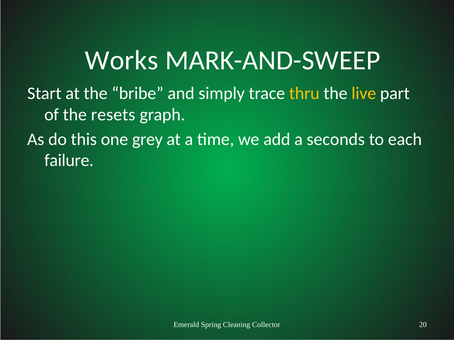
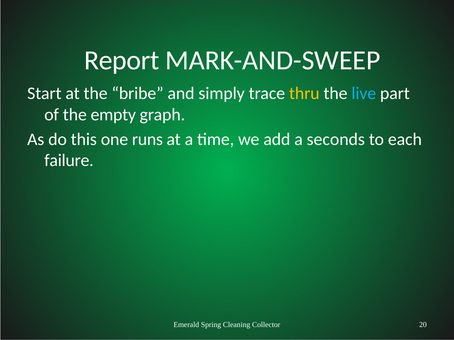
Works: Works -> Report (122, 61)
live colour: yellow -> light blue (364, 94)
resets: resets -> empty (113, 115)
grey: grey -> runs (147, 139)
